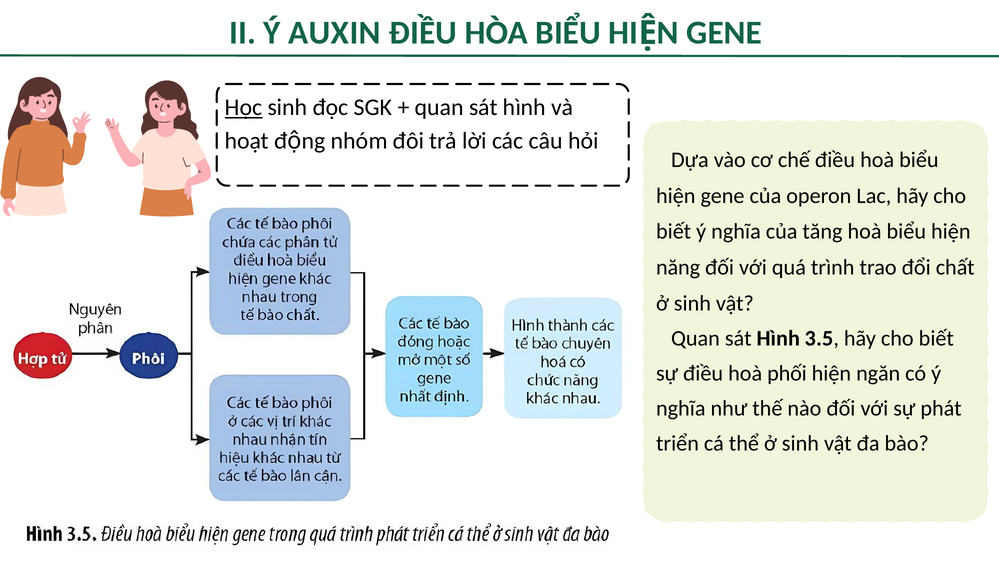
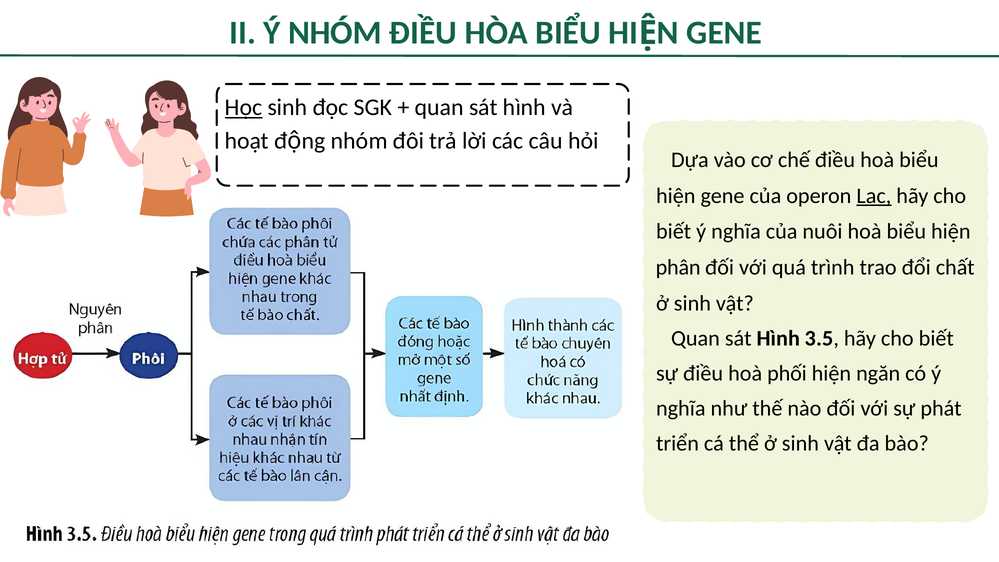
Ý AUXIN: AUXIN -> NHÓM (335, 33)
Lac underline: none -> present (874, 196)
tăng: tăng -> nuôi (823, 232)
năng: năng -> phân (678, 268)
